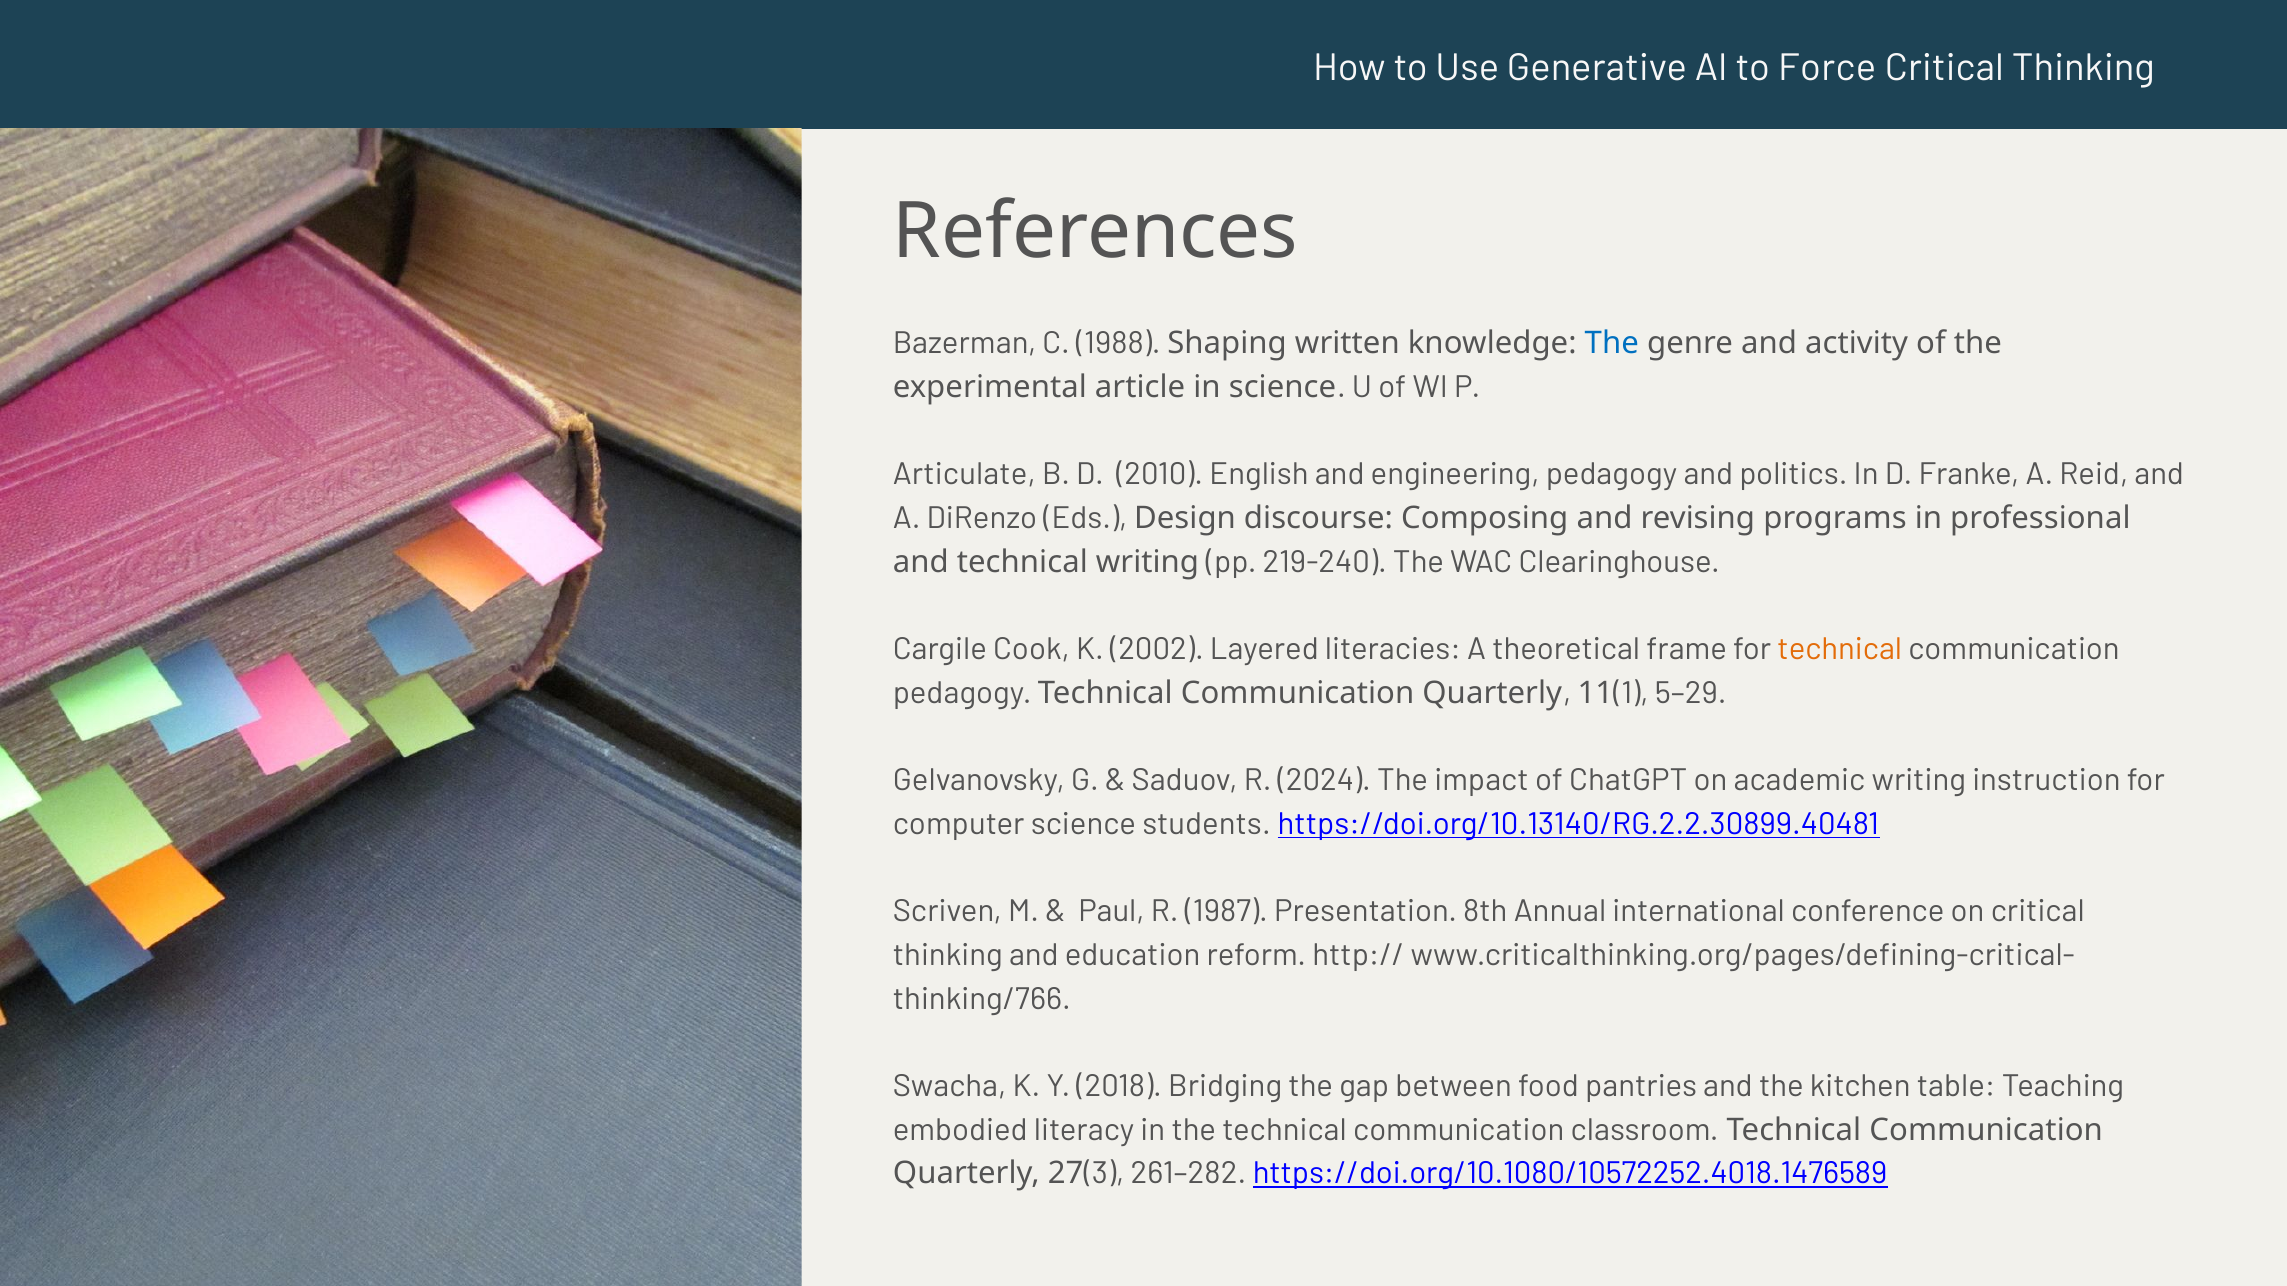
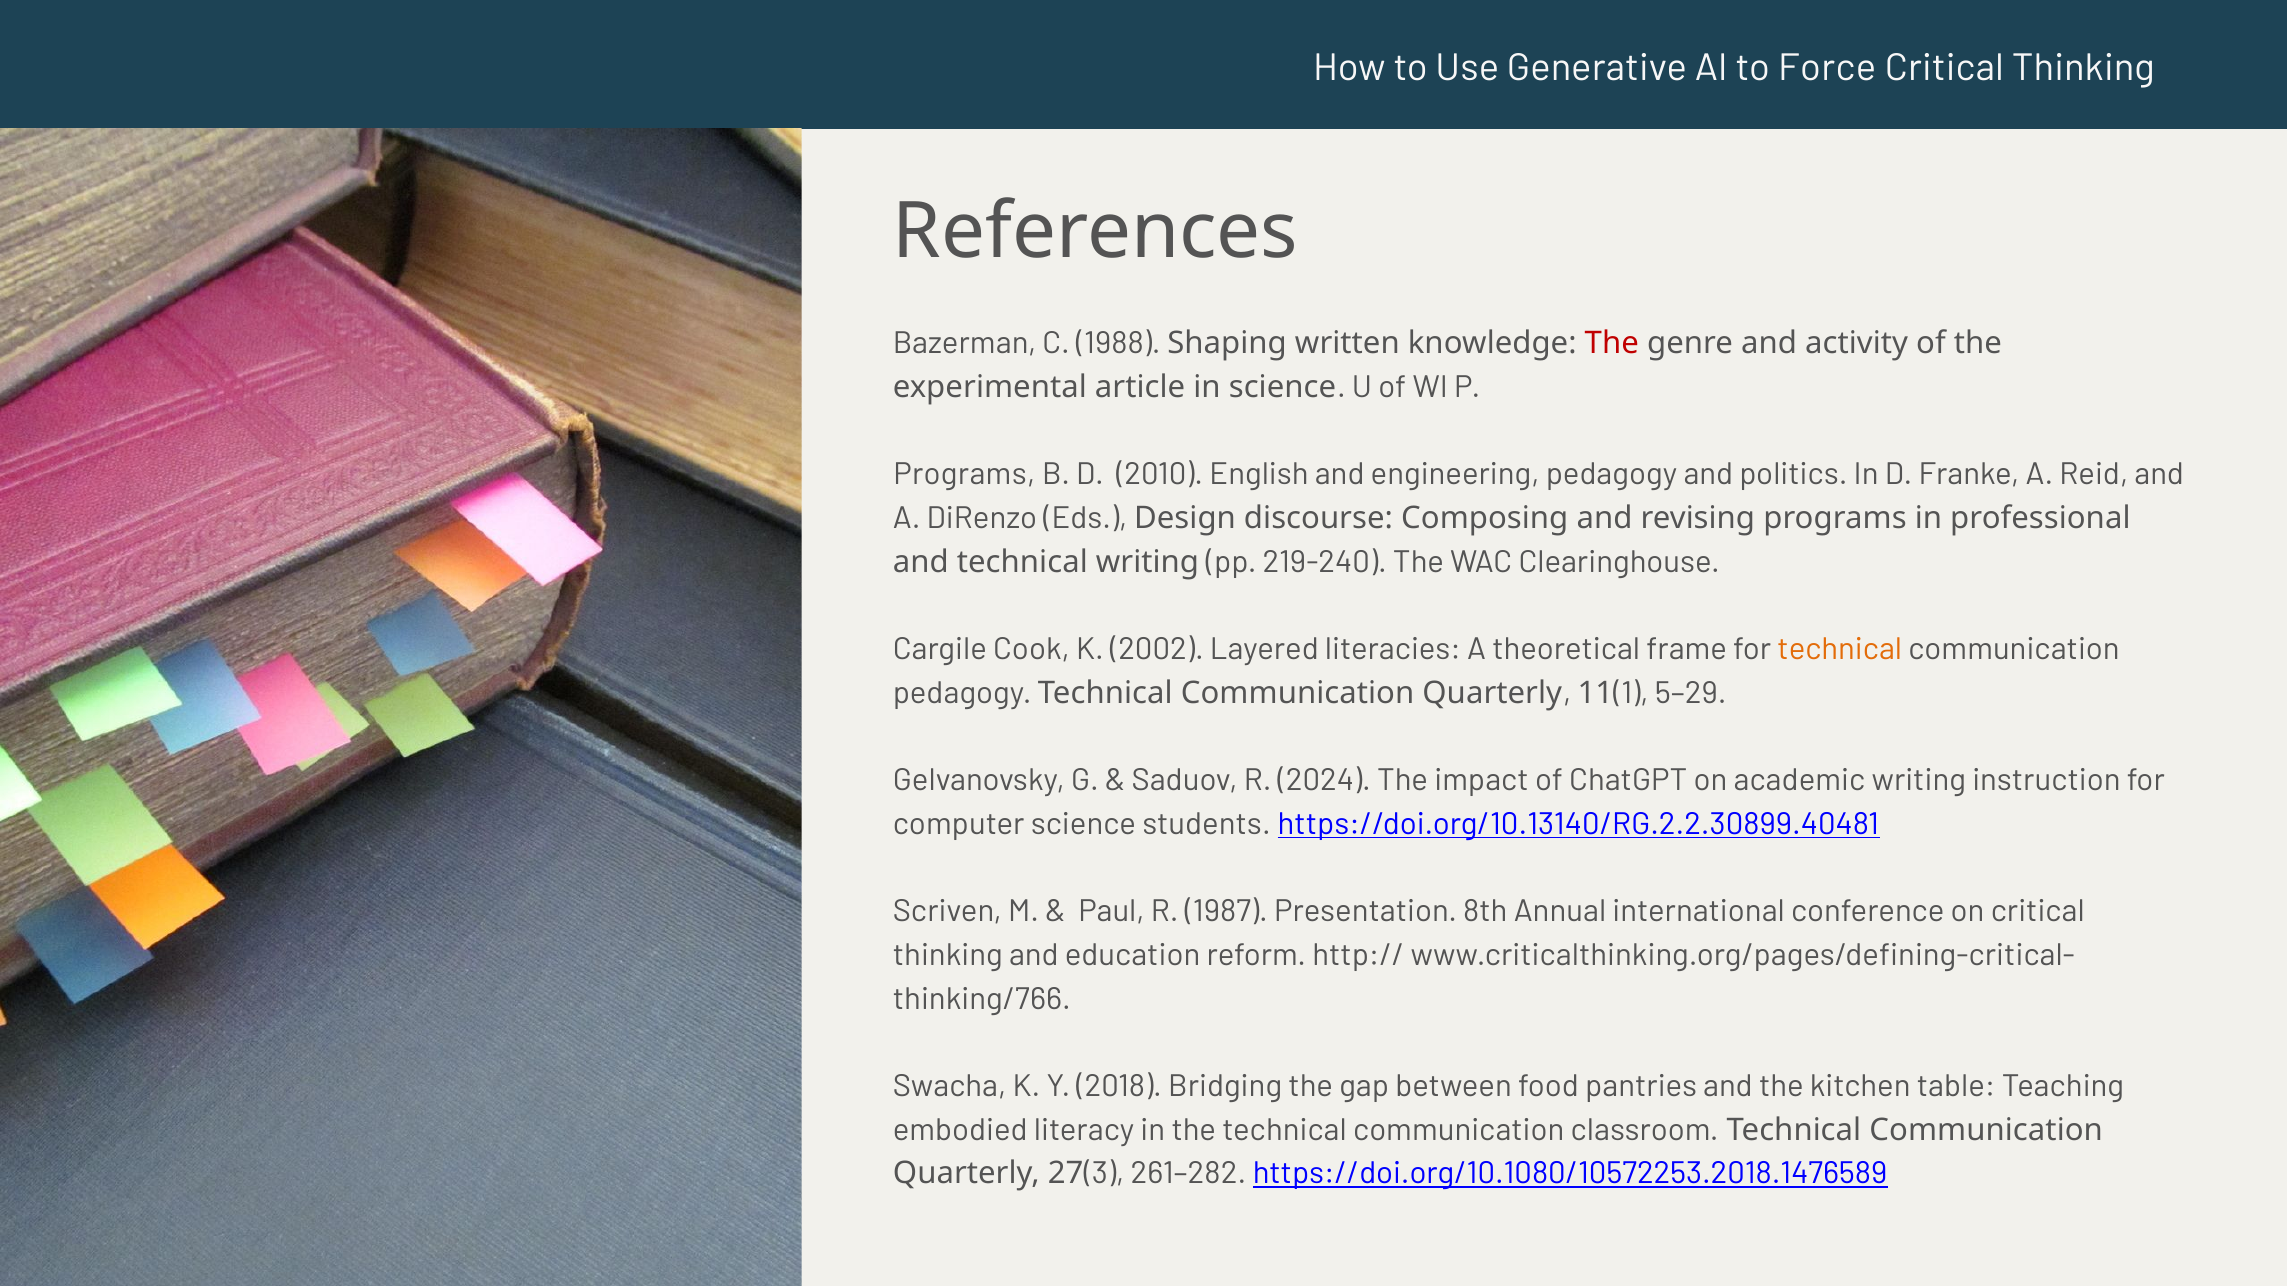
The colour: blue -> red (1612, 344)
Articulate: Articulate -> Programs (964, 475)
https://doi.org/10.1080/10572252.4018.1476589: https://doi.org/10.1080/10572252.4018.1476589 -> https://doi.org/10.1080/10572253.2018.1476589 (1570, 1174)
